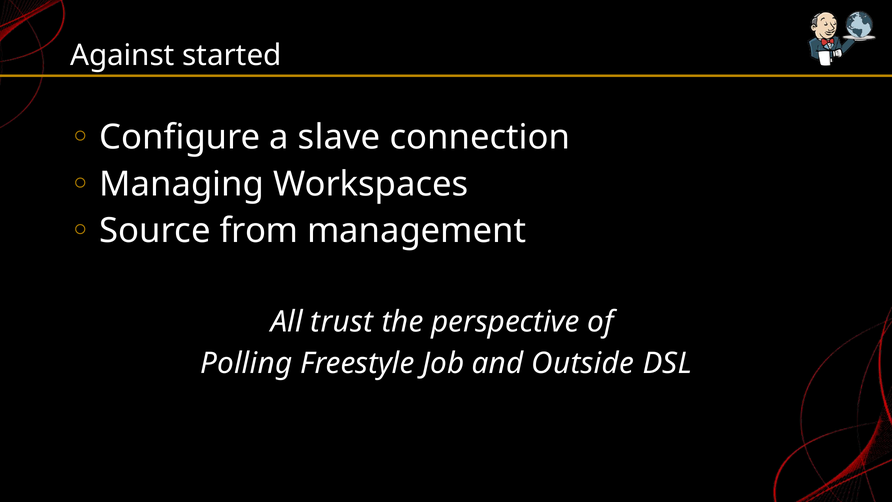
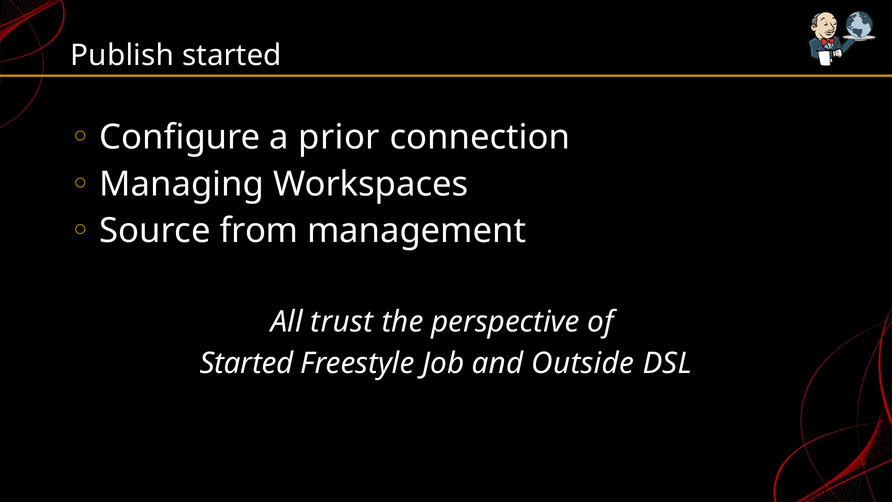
Against: Against -> Publish (122, 55)
slave: slave -> prior (339, 137)
Polling: Polling -> Started (246, 363)
